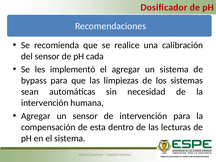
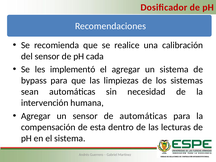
de intervención: intervención -> automáticas (143, 116)
